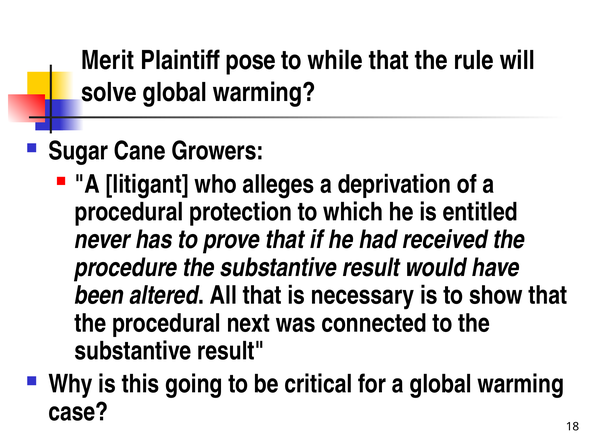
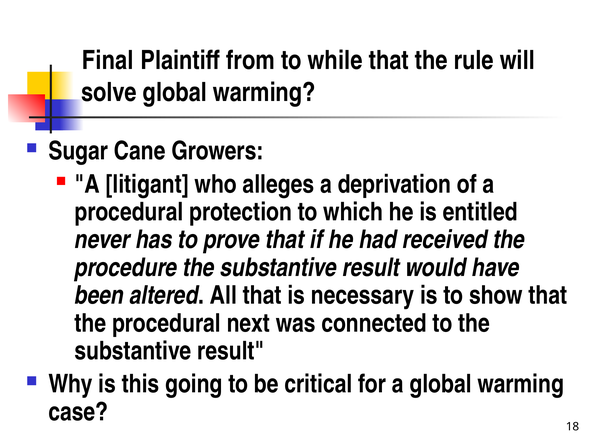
Merit: Merit -> Final (108, 61)
pose: pose -> from (250, 61)
